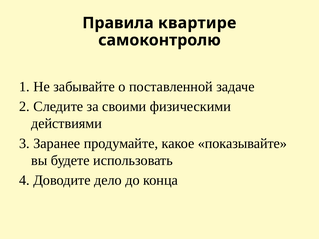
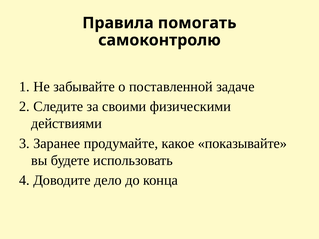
квартире: квартире -> помогать (197, 23)
